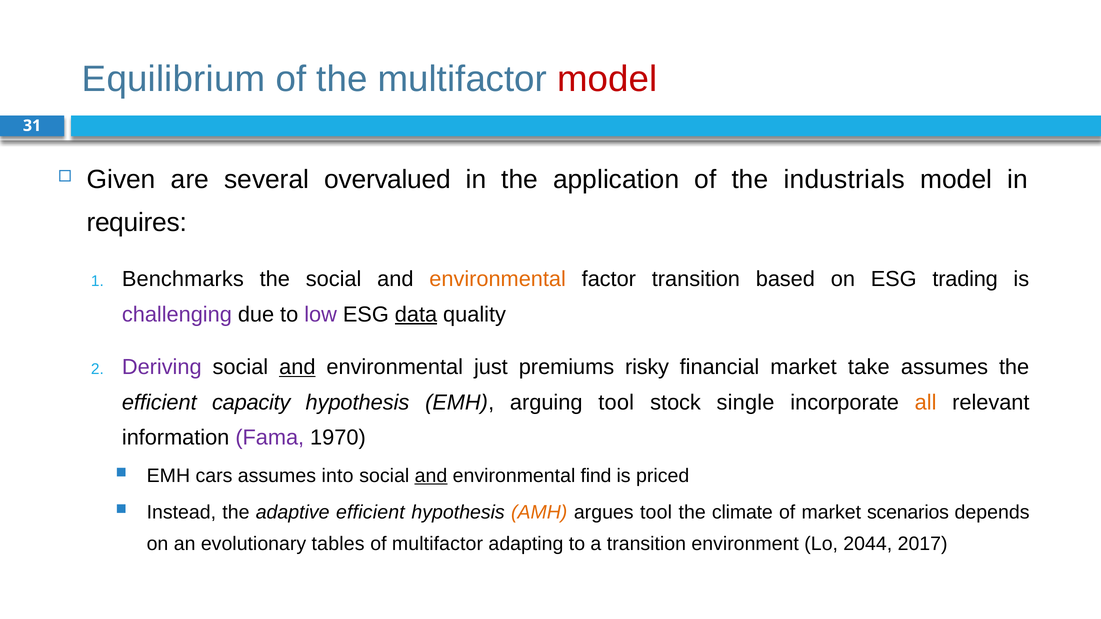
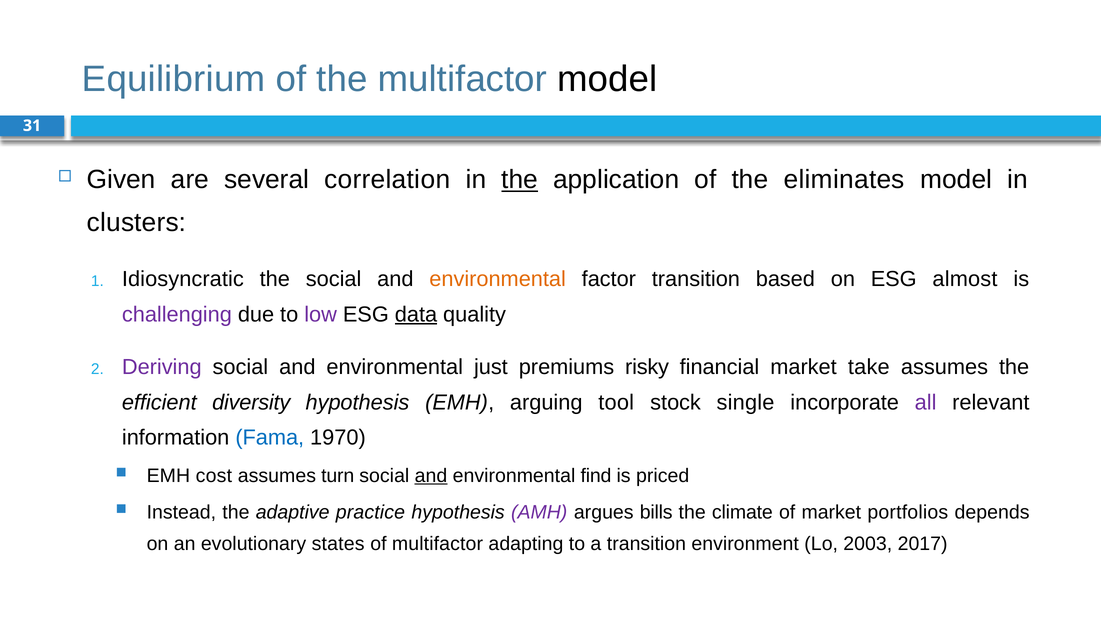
model colour: red -> black (607, 79)
overvalued: overvalued -> correlation (387, 180)
the underline: none -> present (520, 180)
industrials: industrials -> eliminates (844, 180)
requires: requires -> clusters (137, 223)
Benchmarks: Benchmarks -> Idiosyncratic (183, 279)
trading: trading -> almost (965, 279)
and underline: present -> none (297, 367)
capacity: capacity -> diversity (251, 403)
all colour: orange -> purple (926, 403)
Fama colour: purple -> blue (270, 438)
cars: cars -> cost (214, 476)
into: into -> turn (338, 476)
adaptive efficient: efficient -> practice (370, 513)
AMH colour: orange -> purple (539, 513)
argues tool: tool -> bills (656, 513)
scenarios: scenarios -> portfolios (908, 513)
tables: tables -> states (338, 544)
2044: 2044 -> 2003 (868, 544)
